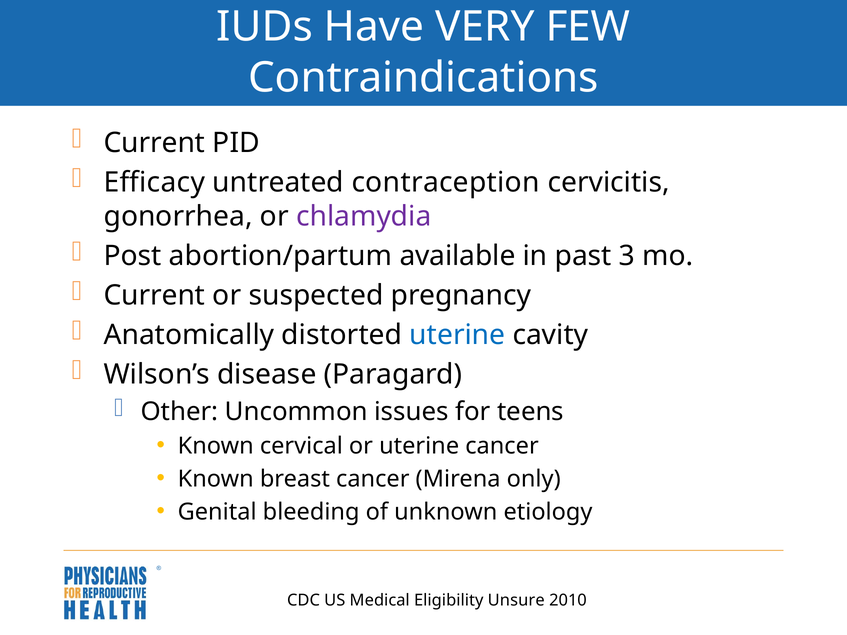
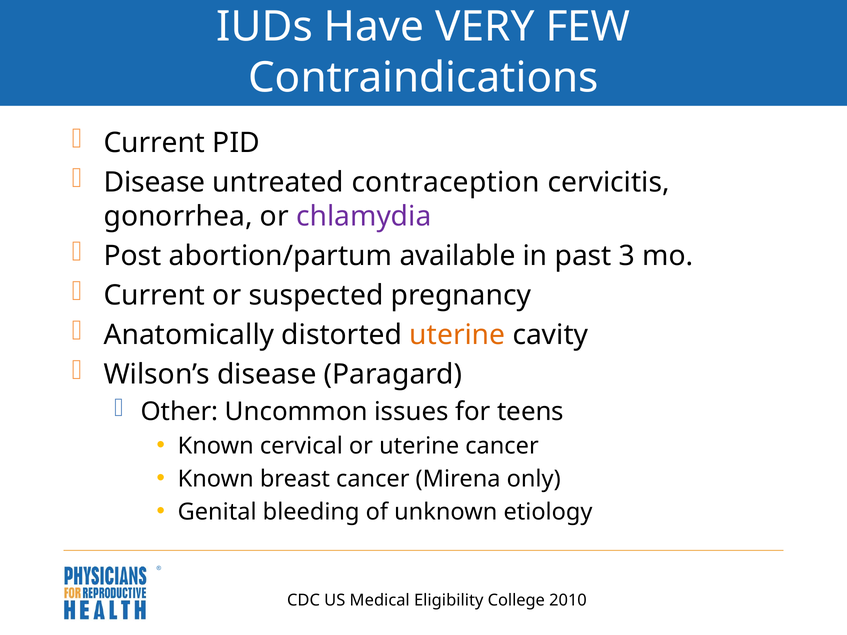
Efficacy: Efficacy -> Disease (154, 183)
uterine colour: blue -> orange (457, 335)
Unsure: Unsure -> College (516, 601)
